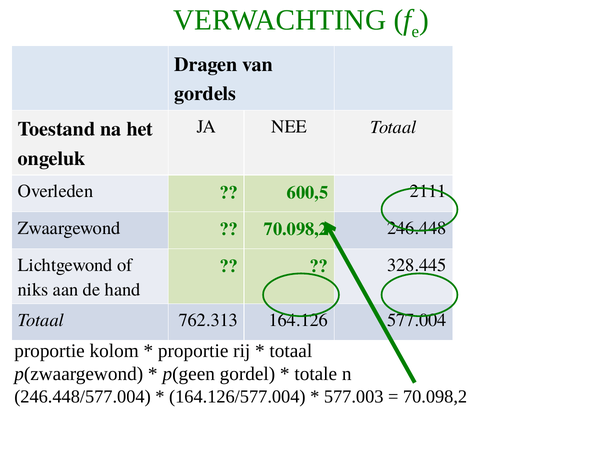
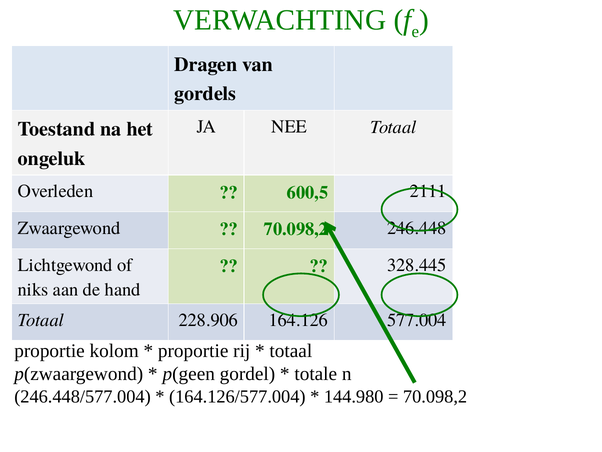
762.313: 762.313 -> 228.906 (208, 320)
577.003: 577.003 -> 144.980 (354, 396)
